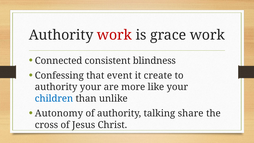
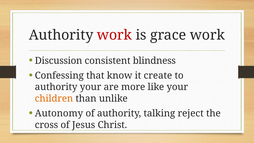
Connected: Connected -> Discussion (59, 61)
event: event -> know (120, 76)
children colour: blue -> orange (54, 98)
share: share -> reject (191, 113)
